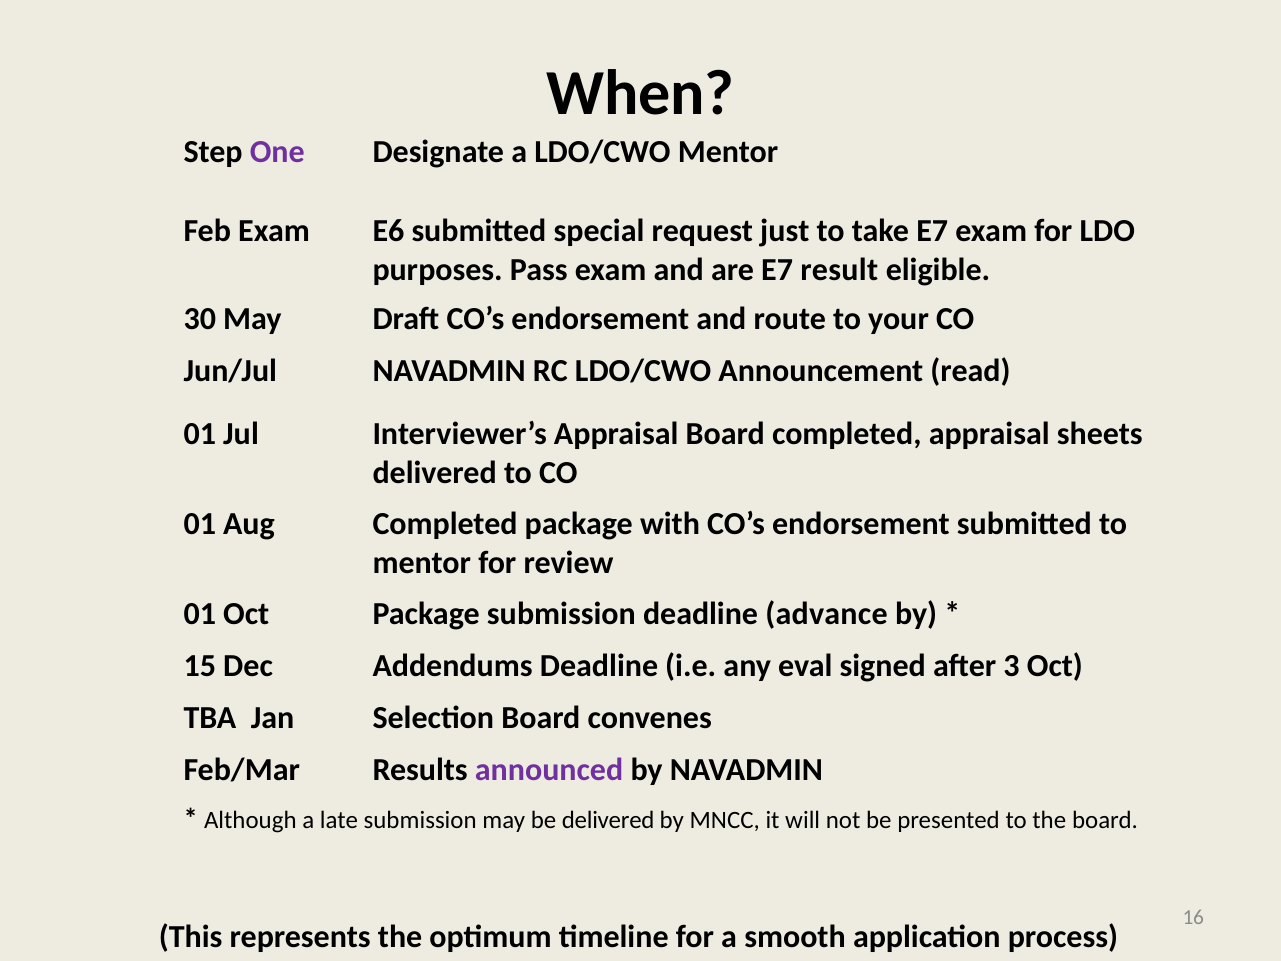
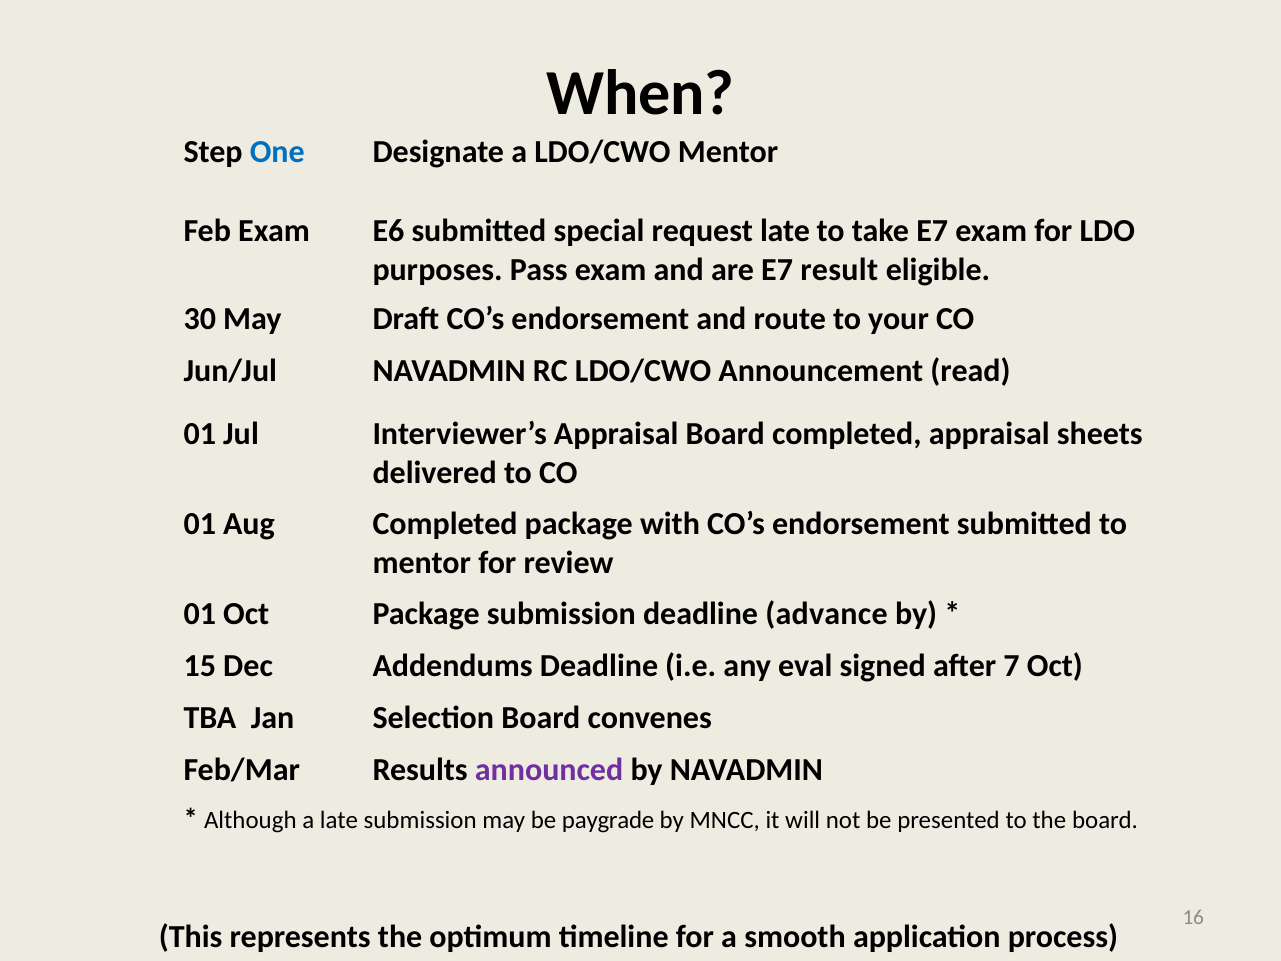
One colour: purple -> blue (277, 152)
request just: just -> late (785, 230)
3: 3 -> 7 (1011, 665)
be delivered: delivered -> paygrade (608, 820)
